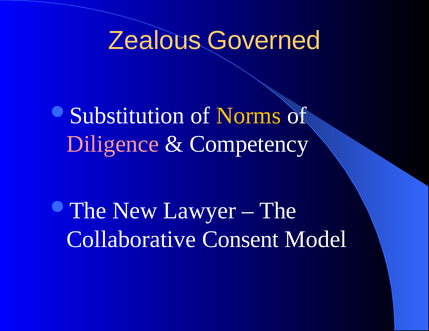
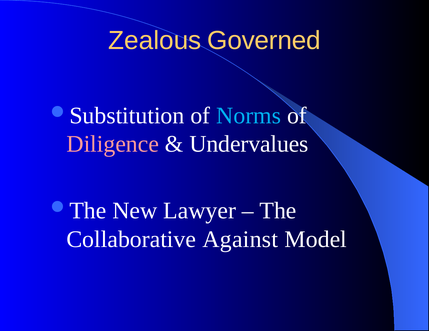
Norms colour: yellow -> light blue (249, 116)
Competency: Competency -> Undervalues (249, 144)
Consent: Consent -> Against (240, 240)
